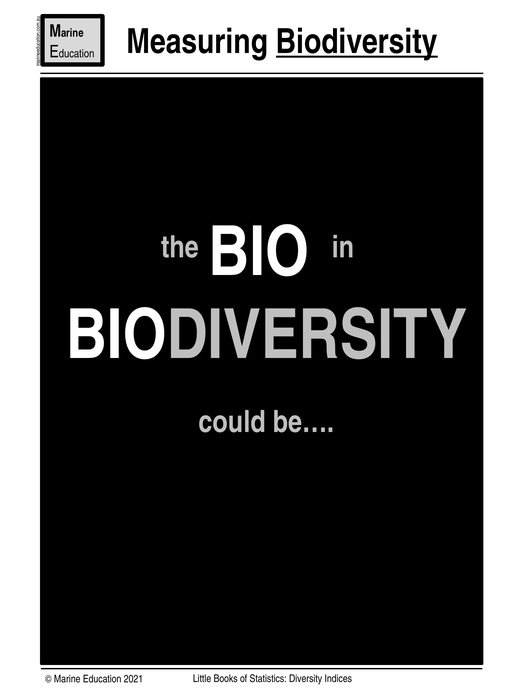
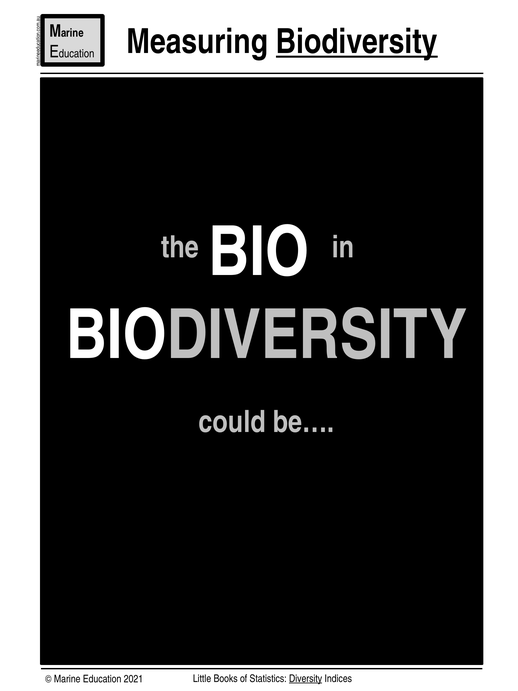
Diversity underline: none -> present (306, 678)
